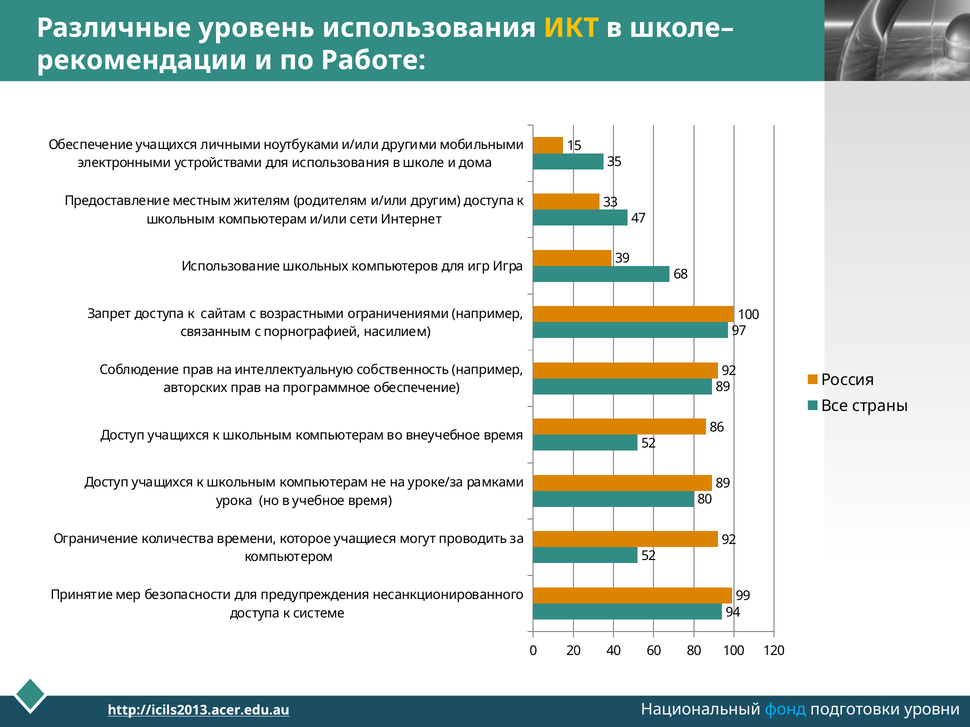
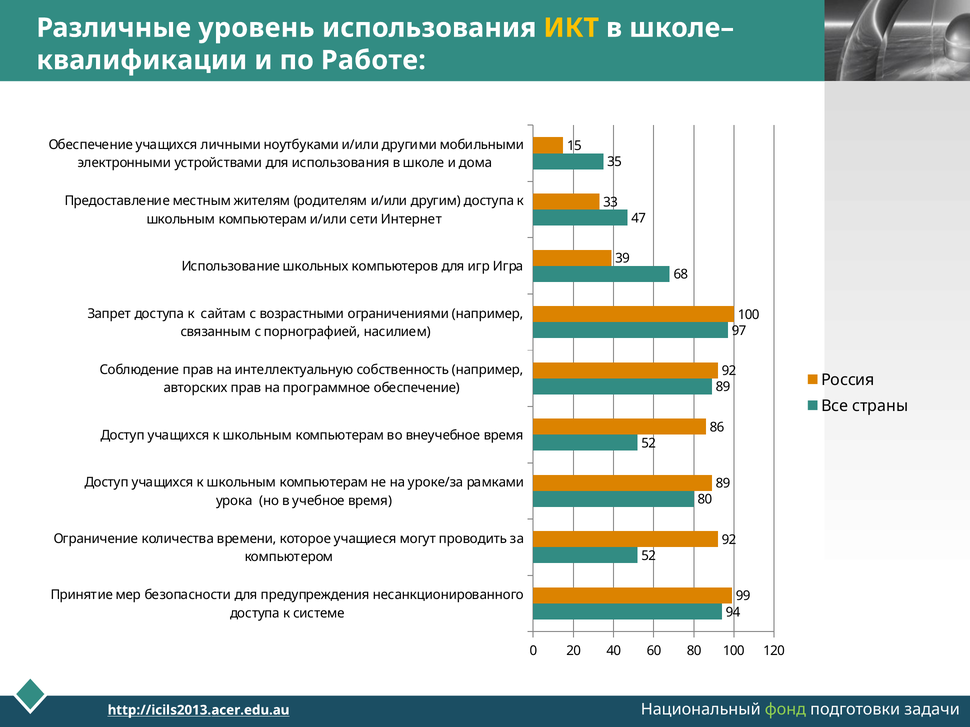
рекомендации: рекомендации -> квалификации (142, 60)
фонд colour: light blue -> light green (785, 710)
уровни: уровни -> задачи (932, 710)
